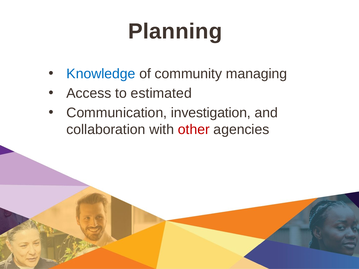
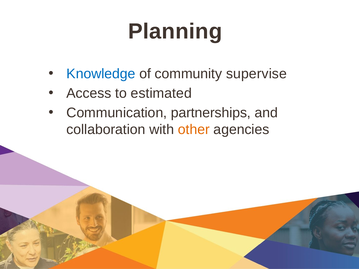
managing: managing -> supervise (256, 74)
investigation: investigation -> partnerships (211, 113)
other colour: red -> orange (194, 130)
